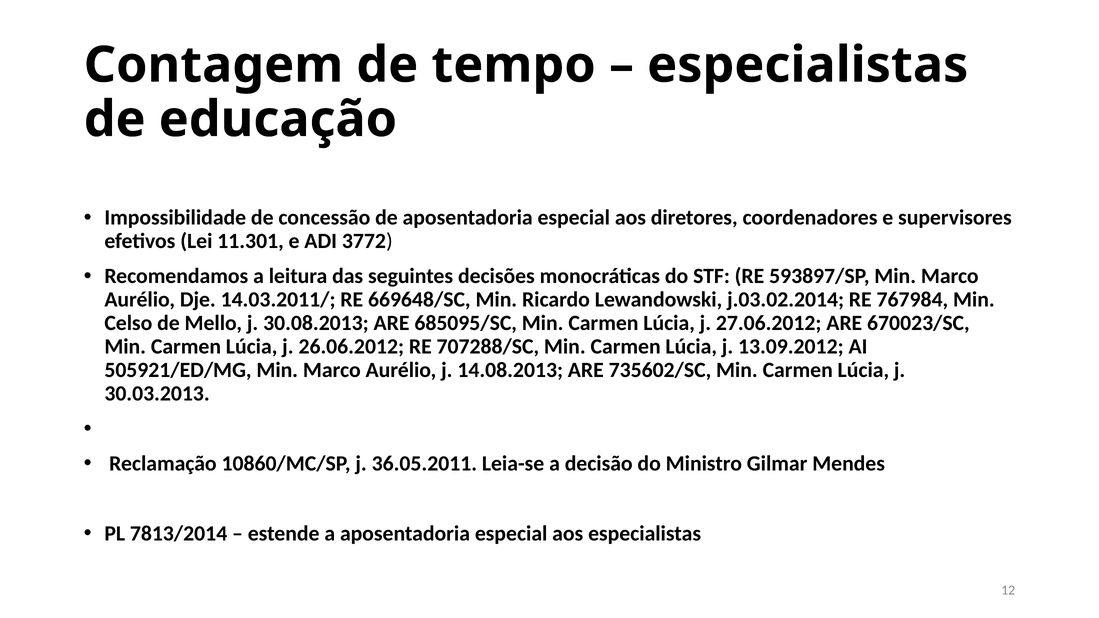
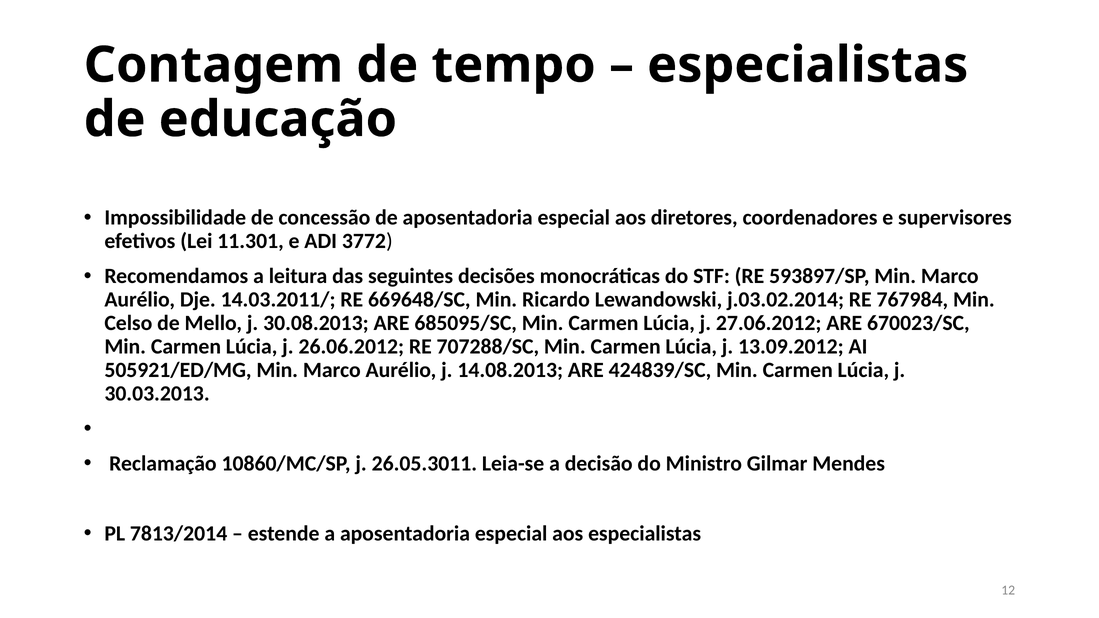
735602/SC: 735602/SC -> 424839/SC (660, 370)
36.05.2011: 36.05.2011 -> 26.05.3011 (424, 464)
